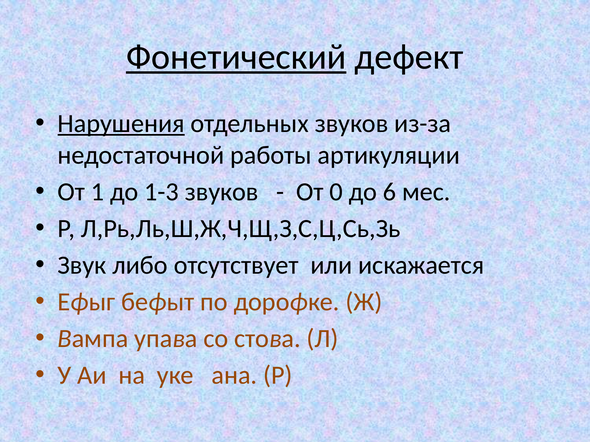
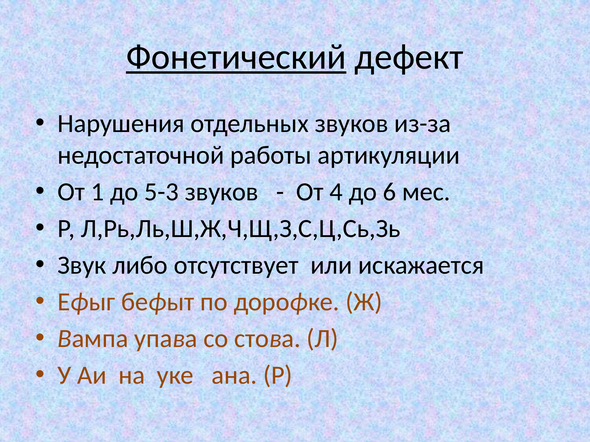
Нарушения underline: present -> none (121, 124)
1-3: 1-3 -> 5-3 (162, 192)
0: 0 -> 4 (336, 192)
